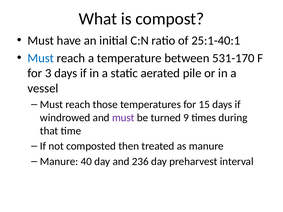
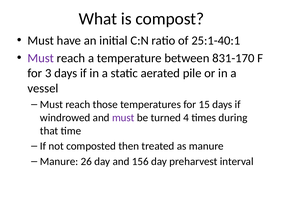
Must colour: blue -> purple (41, 58)
531-170: 531-170 -> 831-170 (233, 58)
9: 9 -> 4 (186, 118)
40: 40 -> 26 (86, 162)
236: 236 -> 156 (140, 162)
